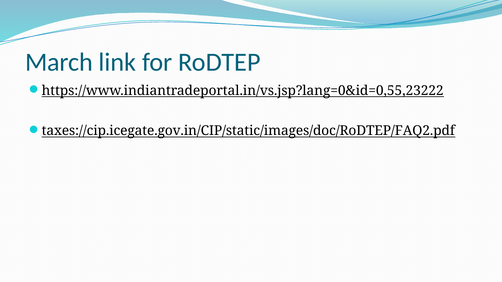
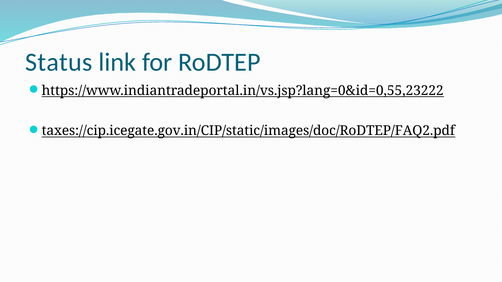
March: March -> Status (59, 62)
